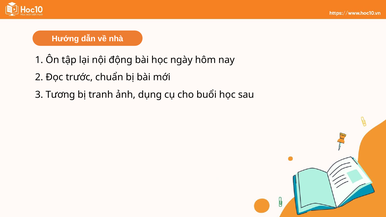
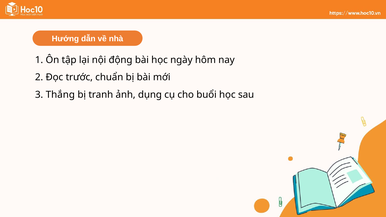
Tương: Tương -> Thắng (60, 95)
